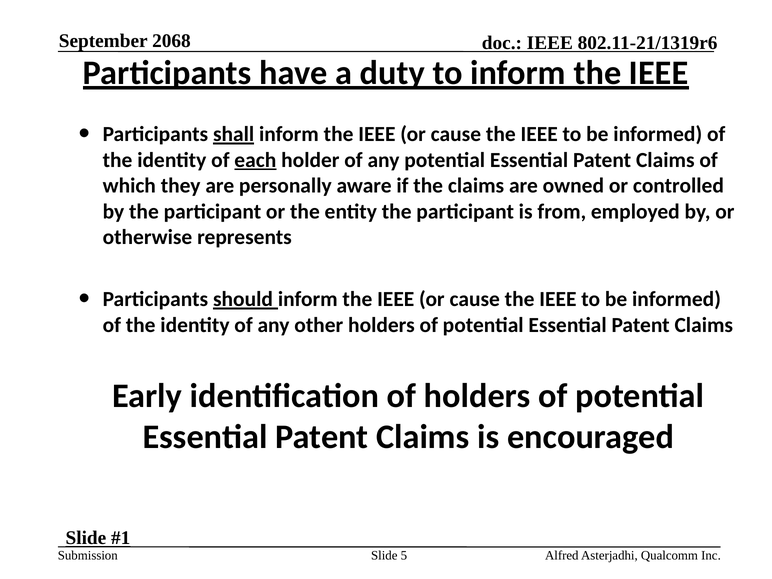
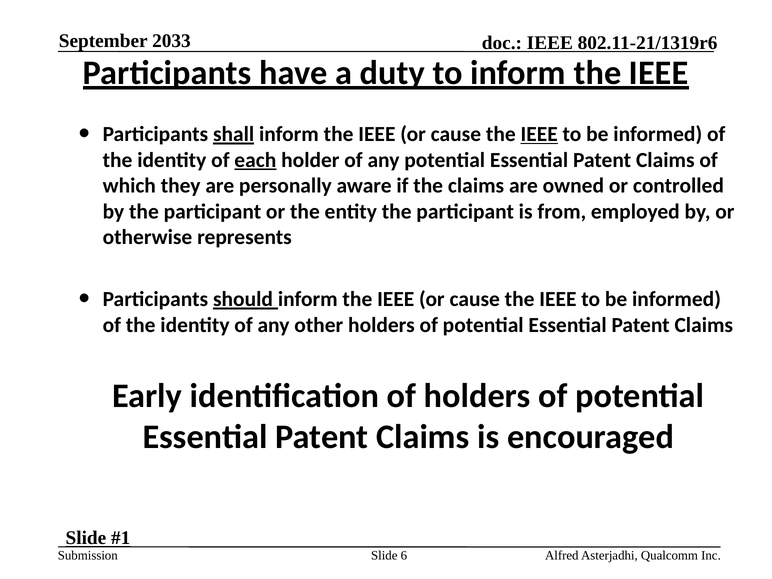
2068: 2068 -> 2033 (171, 41)
IEEE underline: none -> present (539, 134)
5: 5 -> 6 (404, 555)
